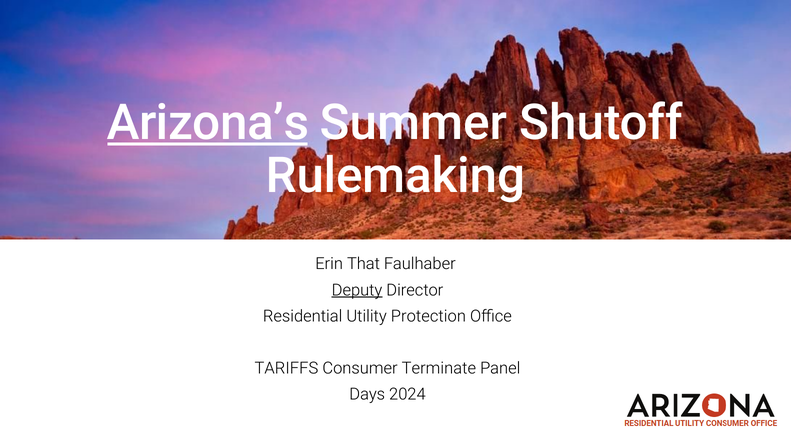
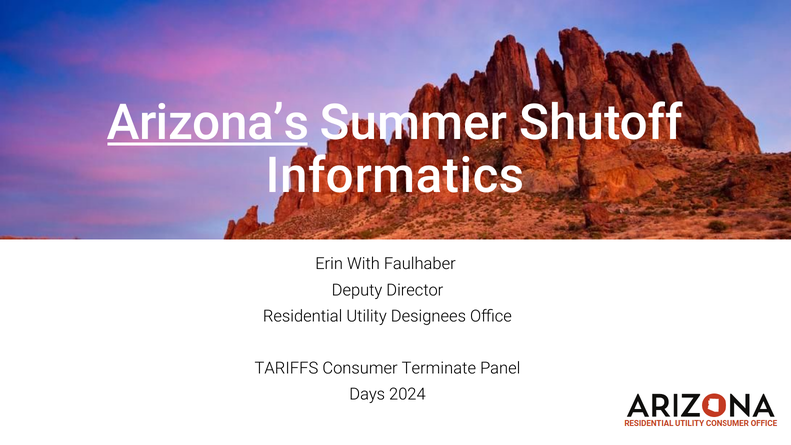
Rulemaking: Rulemaking -> Informatics (395, 176)
That: That -> With (363, 264)
Deputy underline: present -> none (357, 290)
Protection: Protection -> Designees (428, 316)
